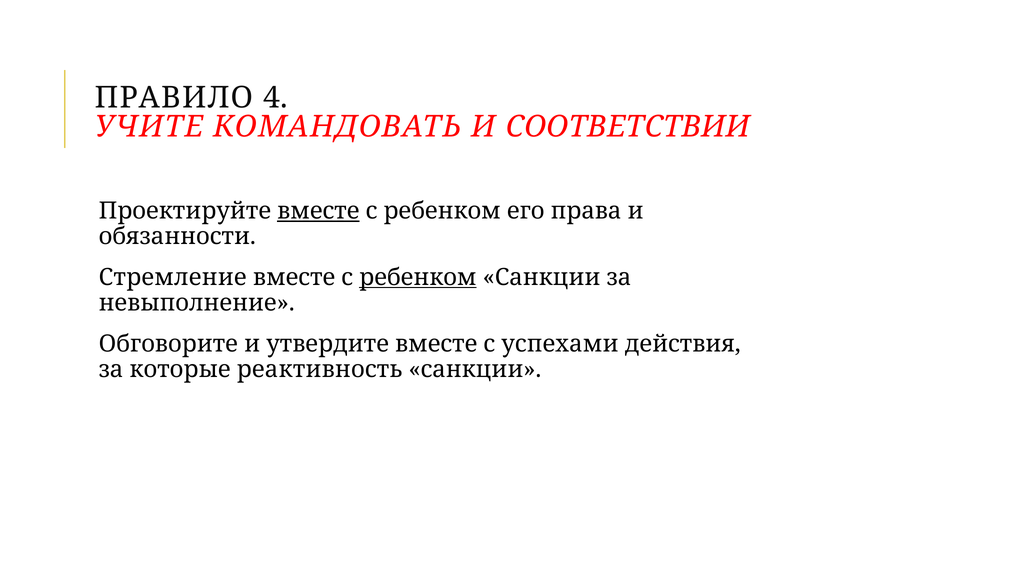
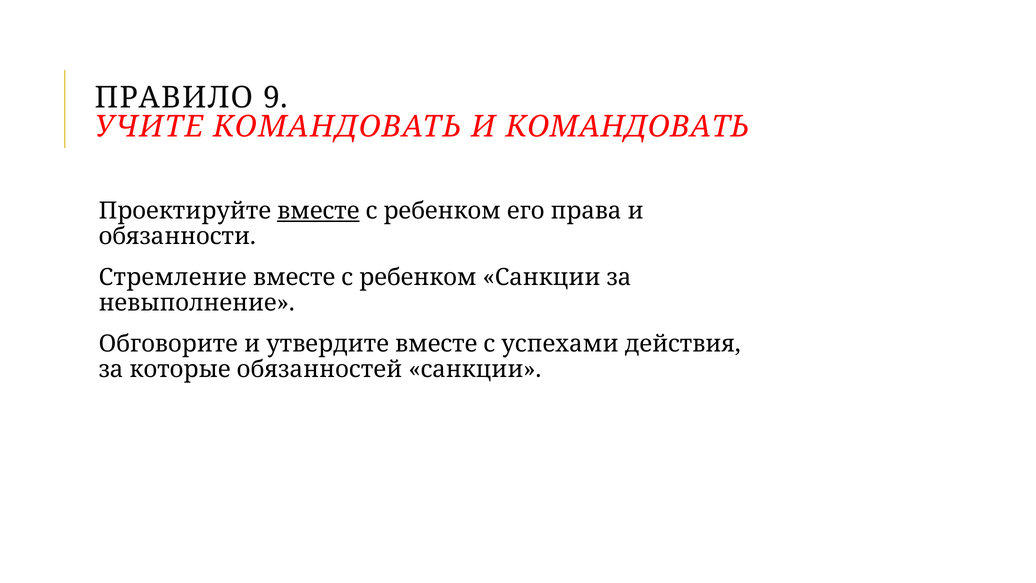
4: 4 -> 9 (275, 98)
И СООТВЕТСТВИИ: СООТВЕТСТВИИ -> КОМАНДОВАТЬ (628, 127)
ребенком underline: present -> none (418, 277)
реактивность: реактивность -> обязанностей (320, 369)
